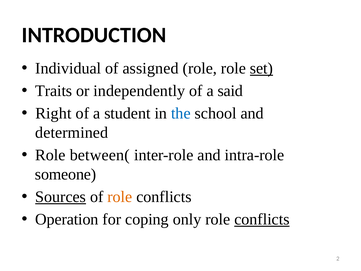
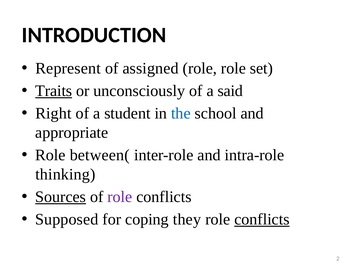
Individual: Individual -> Represent (68, 68)
set underline: present -> none (261, 68)
Traits underline: none -> present (54, 91)
independently: independently -> unconsciously (139, 91)
determined: determined -> appropriate (72, 133)
someone: someone -> thinking (65, 174)
role colour: orange -> purple (120, 197)
Operation: Operation -> Supposed (67, 219)
only: only -> they (187, 219)
